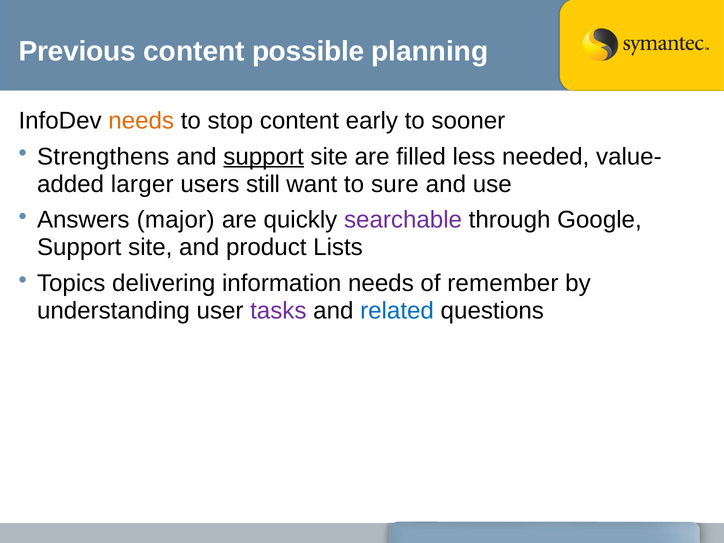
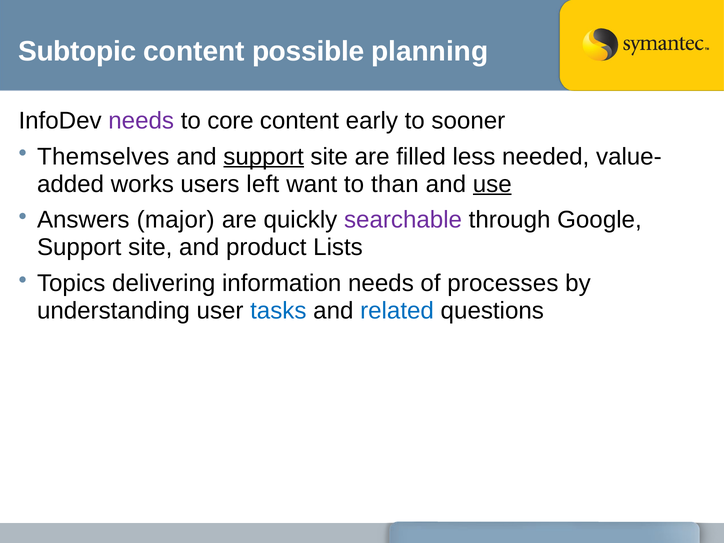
Previous: Previous -> Subtopic (77, 52)
needs colour: orange -> purple (141, 121)
stop: stop -> core (230, 121)
Strengthens: Strengthens -> Themselves (103, 157)
larger: larger -> works (142, 184)
still: still -> left (263, 184)
sure: sure -> than (395, 184)
use underline: none -> present (492, 184)
remember: remember -> processes (503, 283)
tasks colour: purple -> blue (278, 311)
